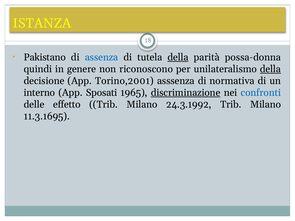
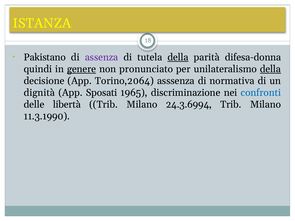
assenza colour: blue -> purple (101, 57)
possa-donna: possa-donna -> difesa-donna (253, 57)
genere underline: none -> present (82, 69)
riconoscono: riconoscono -> pronunciato (146, 69)
Torino,2001: Torino,2001 -> Torino,2064 (124, 81)
interno: interno -> dignità (39, 93)
discriminazione underline: present -> none (186, 93)
effetto: effetto -> libertà (67, 105)
24.3.1992: 24.3.1992 -> 24.3.6994 (189, 105)
11.3.1695: 11.3.1695 -> 11.3.1990 (47, 116)
